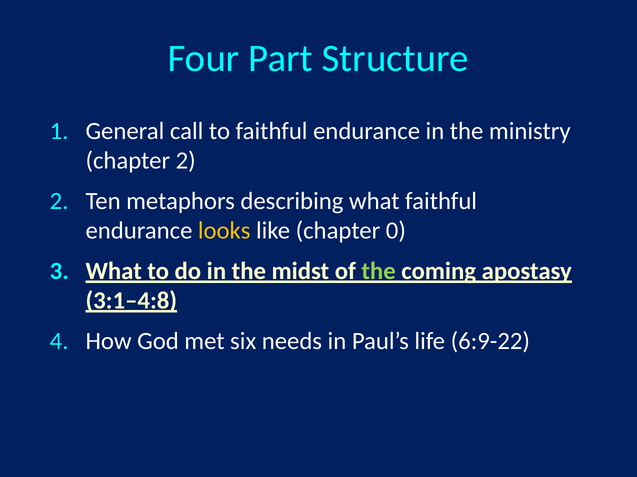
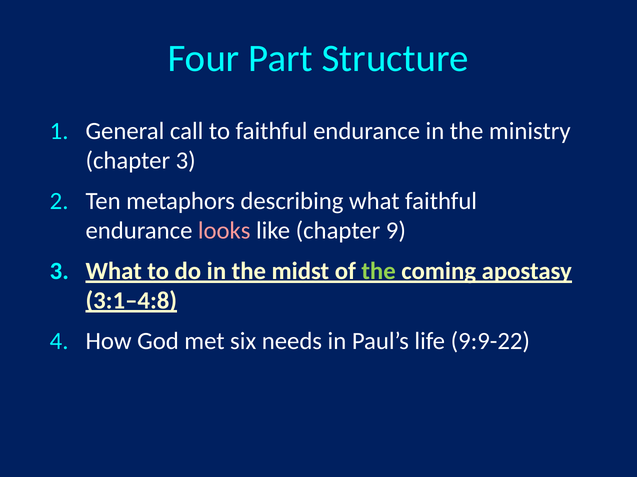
chapter 2: 2 -> 3 (186, 161)
looks colour: yellow -> pink (224, 231)
0: 0 -> 9 (396, 231)
6:9-22: 6:9-22 -> 9:9-22 (490, 342)
